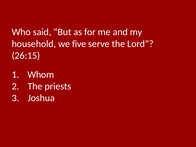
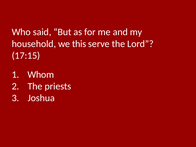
five: five -> this (79, 44)
26:15: 26:15 -> 17:15 (26, 56)
